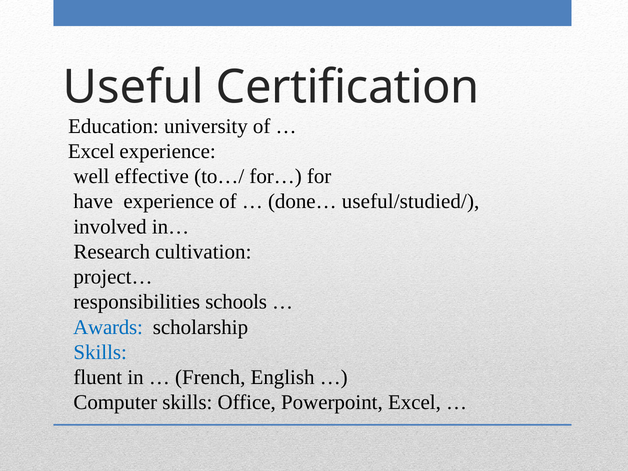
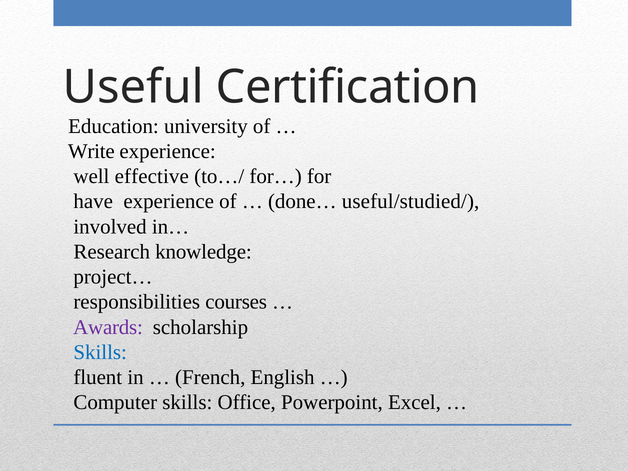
Excel: Excel -> Write (91, 151)
cultivation: cultivation -> knowledge (203, 252)
schools: schools -> courses (236, 302)
Awards colour: blue -> purple (108, 327)
